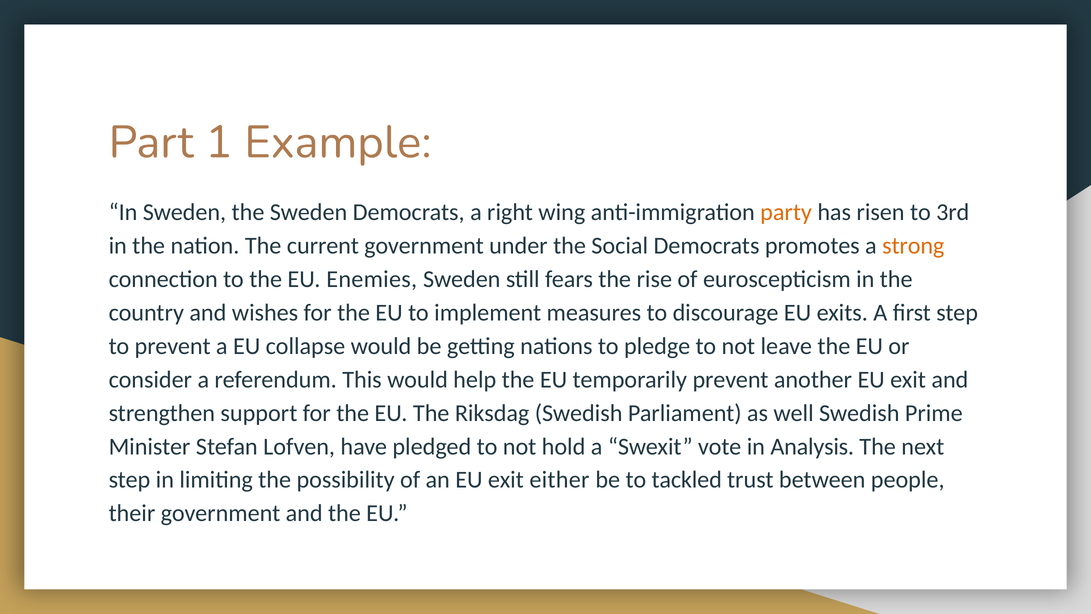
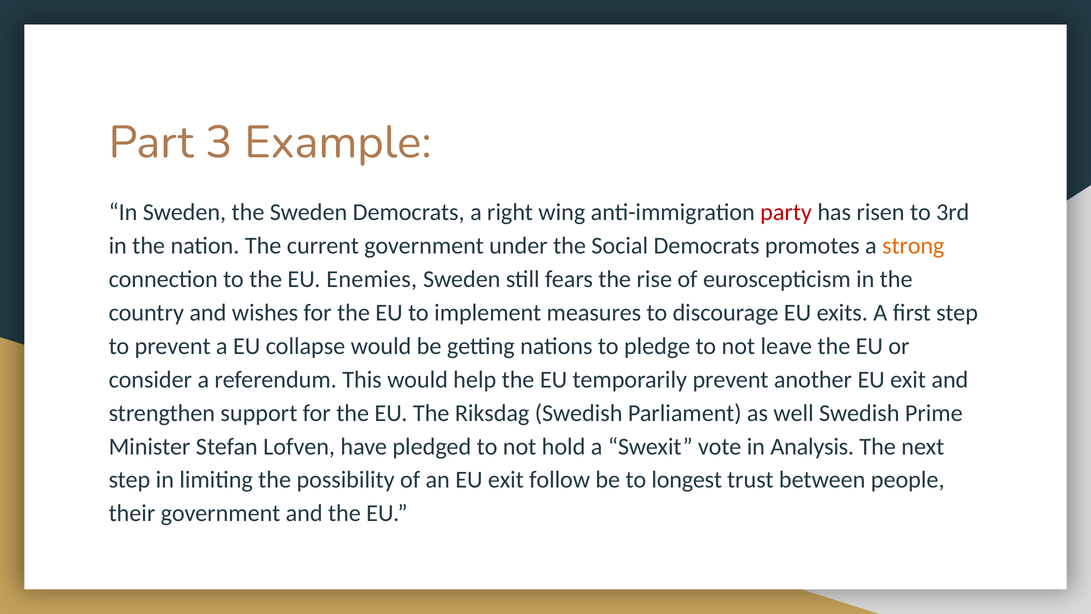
1: 1 -> 3 (219, 142)
party colour: orange -> red (786, 212)
either: either -> follow (560, 480)
tackled: tackled -> longest (687, 480)
